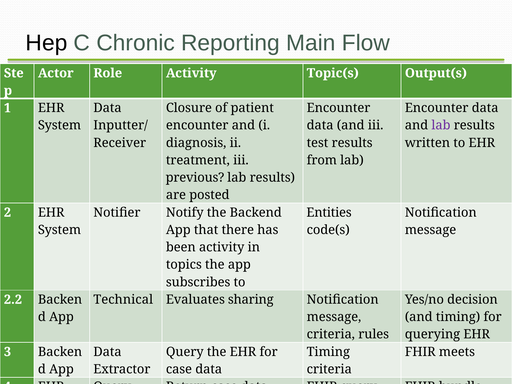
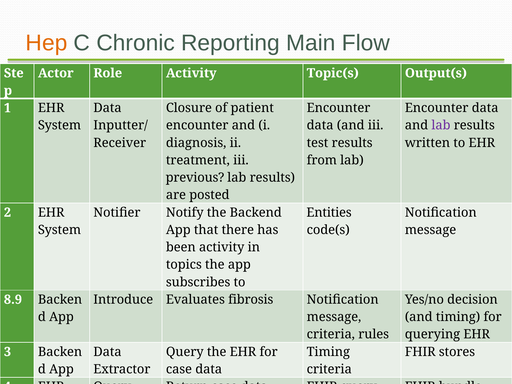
Hep colour: black -> orange (46, 43)
2.2: 2.2 -> 8.9 (13, 300)
Technical: Technical -> Introduce (123, 300)
sharing: sharing -> fibrosis (251, 300)
meets: meets -> stores (457, 352)
